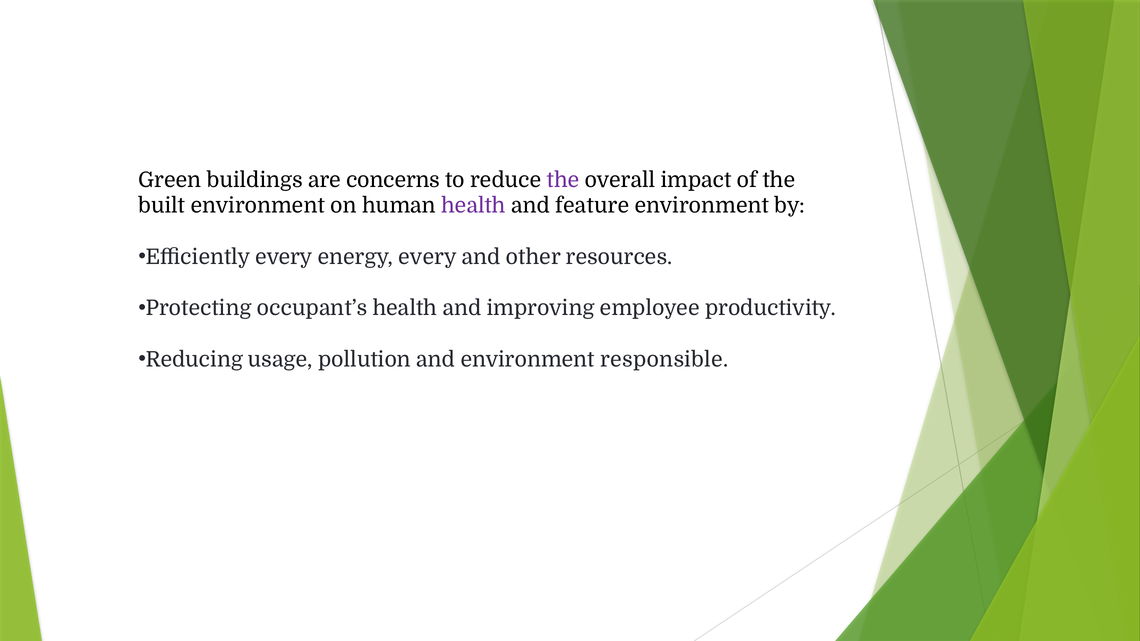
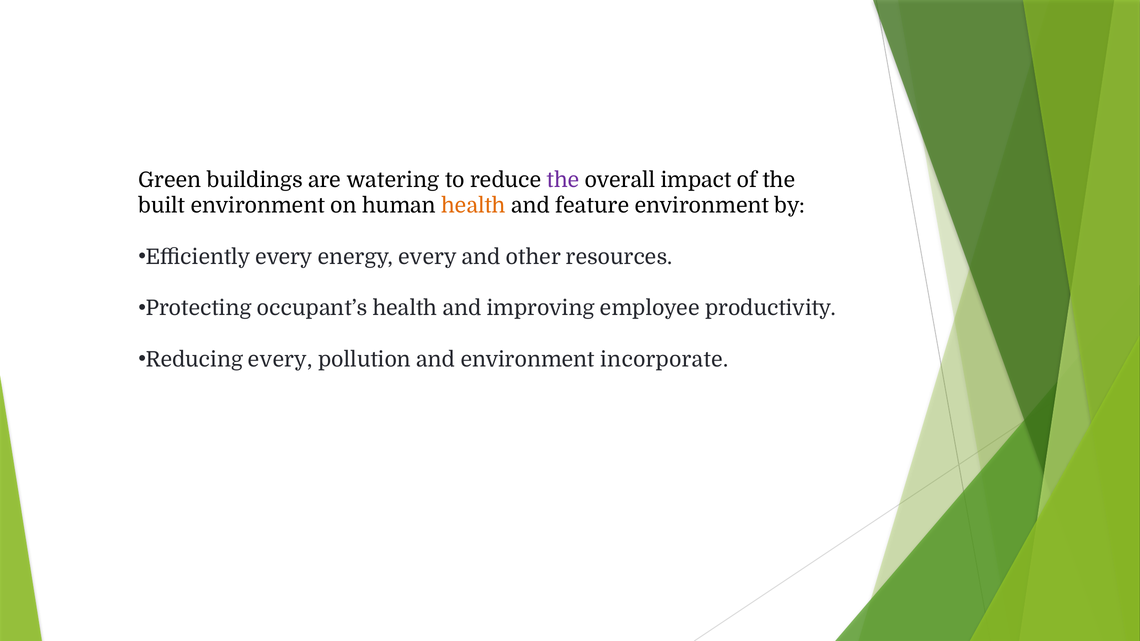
concerns: concerns -> watering (393, 180)
health colour: purple -> orange (473, 206)
Reducing usage: usage -> every (280, 360)
responsible: responsible -> incorporate (664, 360)
